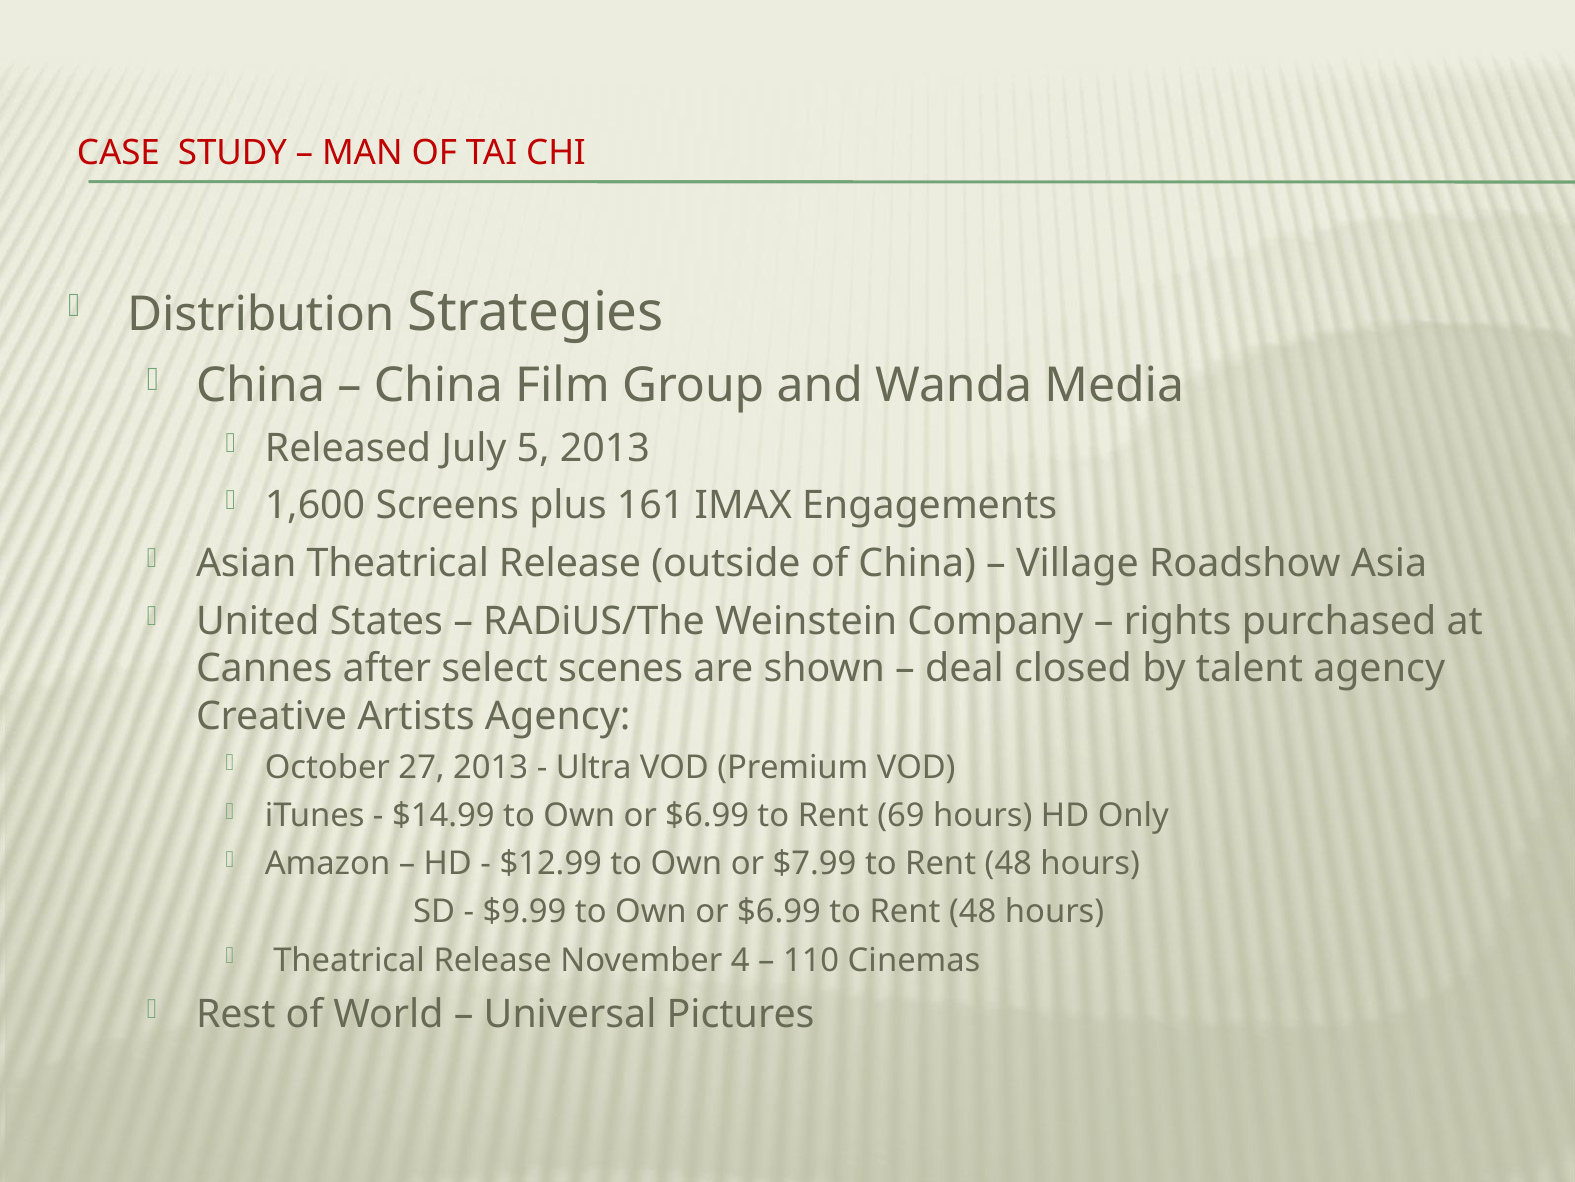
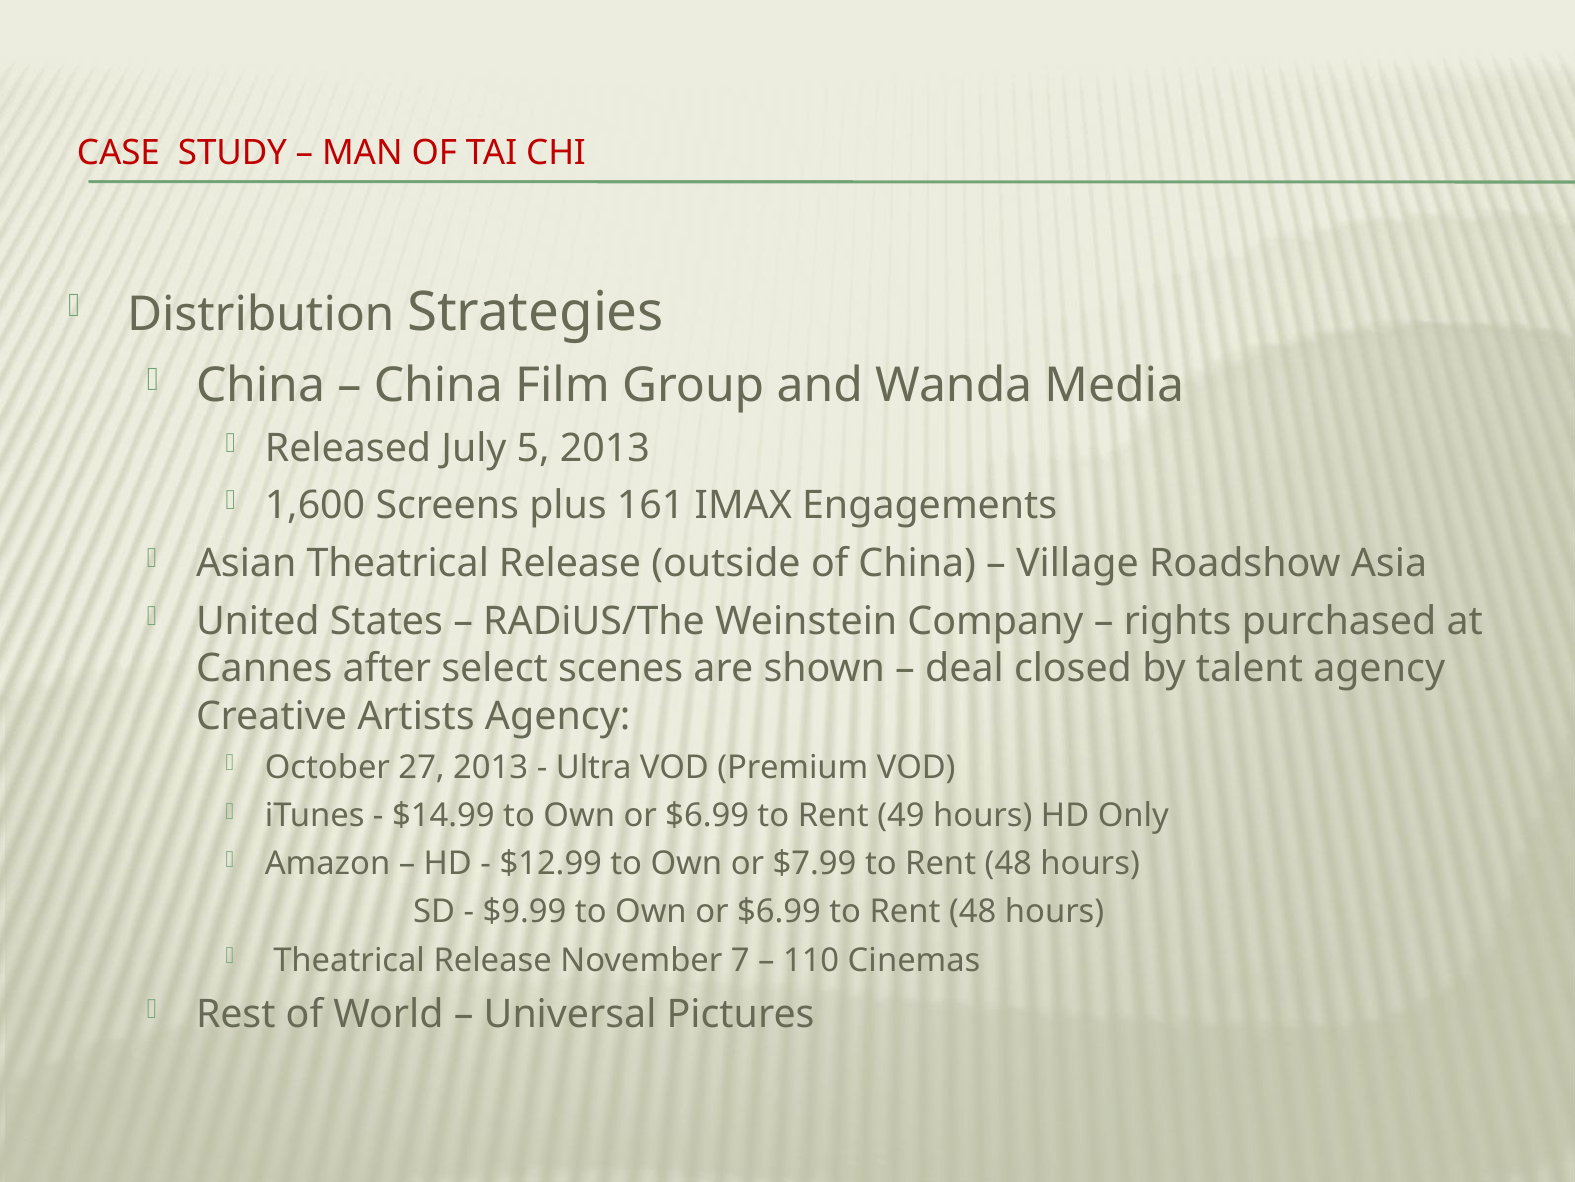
69: 69 -> 49 (901, 815)
4: 4 -> 7 (740, 960)
